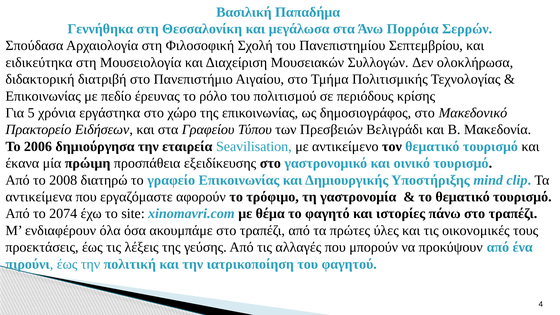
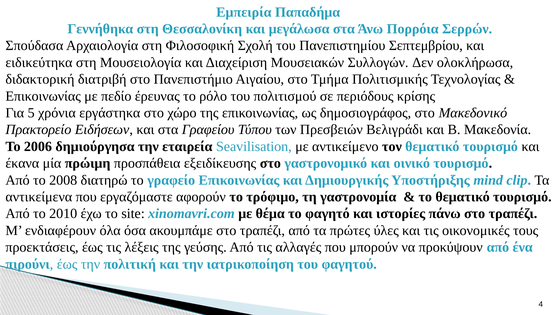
Βασιλική: Βασιλική -> Εμπειρία (244, 12)
2074: 2074 -> 2010 (63, 214)
